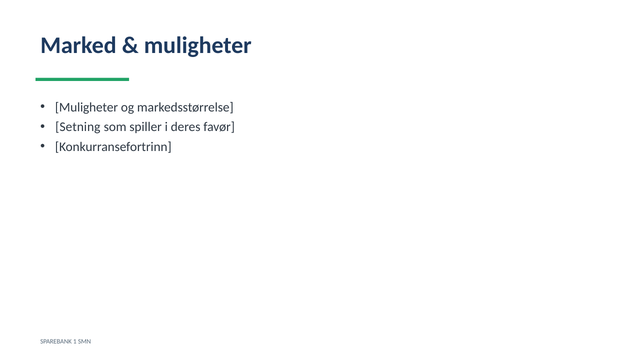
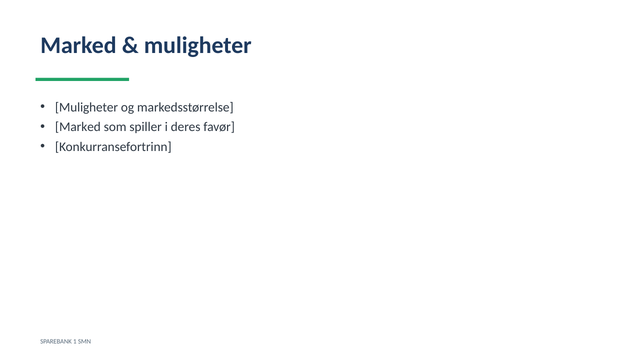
Setning: Setning -> Marked (78, 127)
